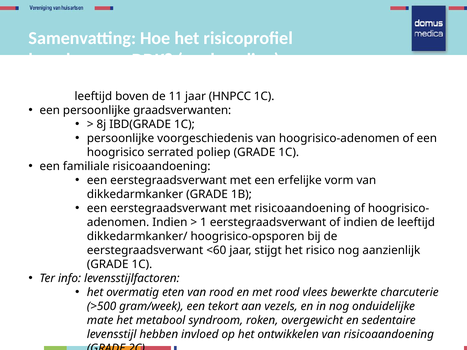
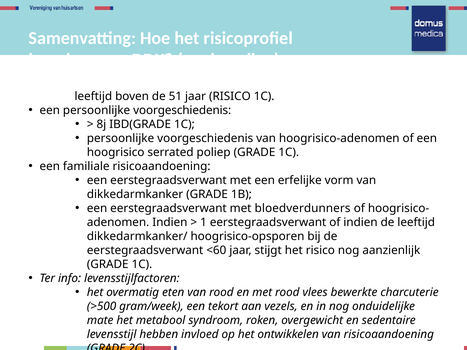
11: 11 -> 51 (175, 96)
jaar HNPCC: HNPCC -> RISICO (230, 96)
een persoonlijke graadsverwanten: graadsverwanten -> voorgeschiedenis (182, 110)
met risicoaandoening: risicoaandoening -> bloedverdunners (303, 209)
